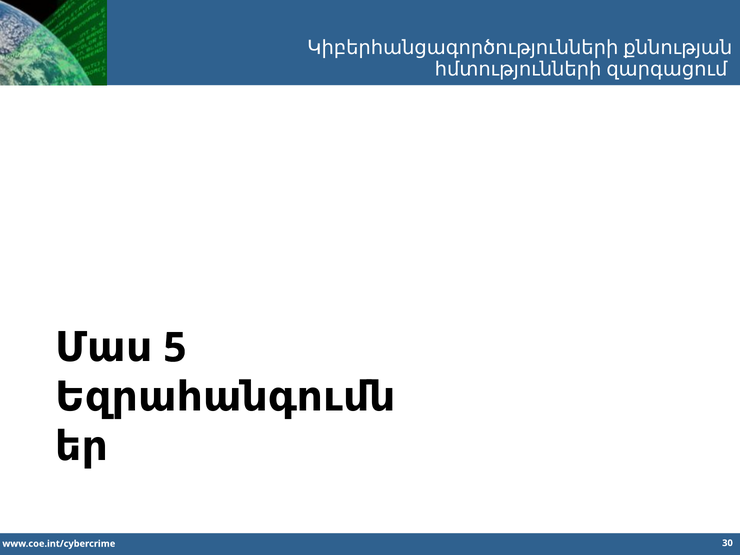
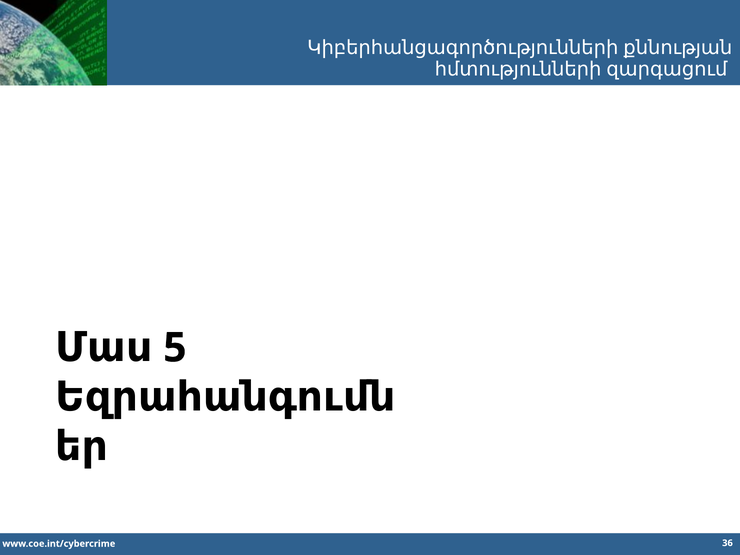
30: 30 -> 36 (728, 543)
